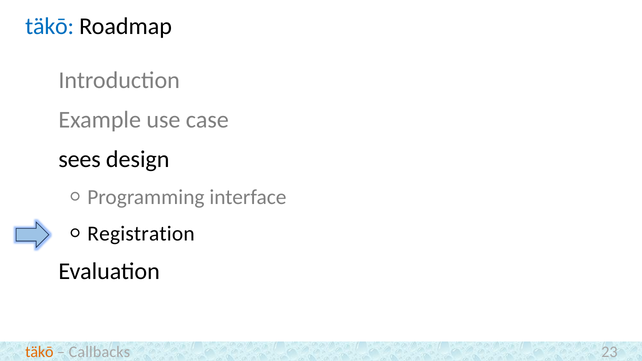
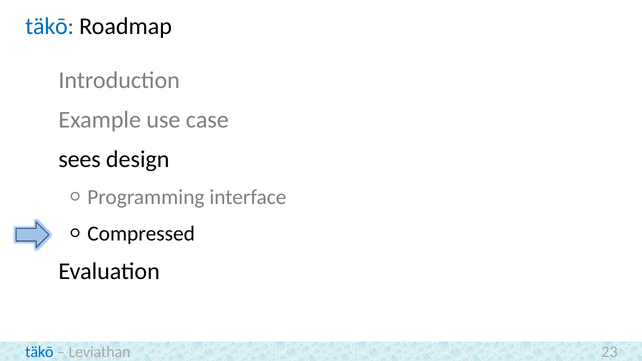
Registration: Registration -> Compressed (141, 234)
täkō colour: orange -> blue (39, 352)
Callbacks: Callbacks -> Leviathan (100, 352)
